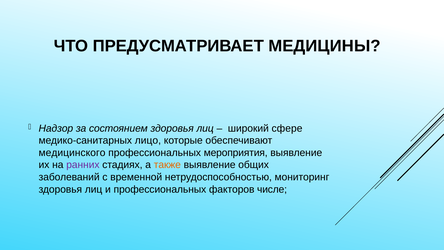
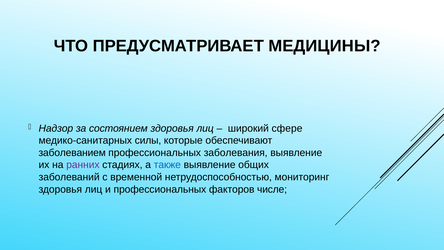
лицо: лицо -> силы (148, 140)
медицинского: медицинского -> заболеванием (72, 153)
мероприятия: мероприятия -> заболевания (236, 153)
также colour: orange -> blue (167, 165)
